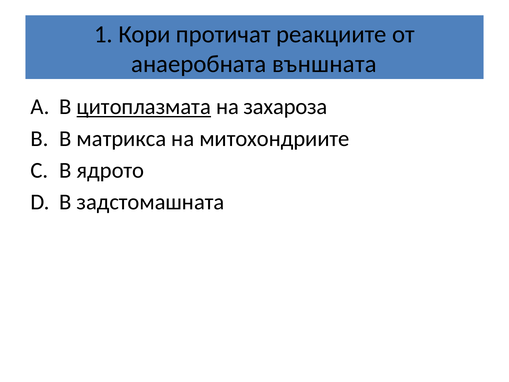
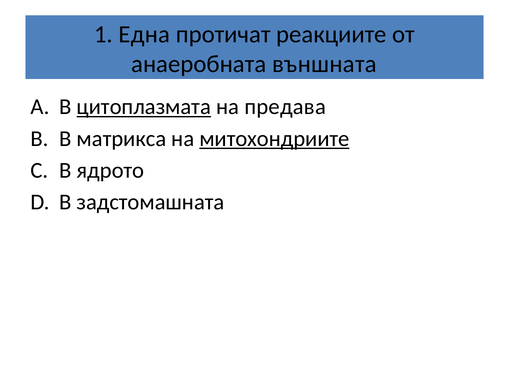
Кори: Кори -> Една (144, 34)
захароза: захароза -> предава (285, 107)
митохондриите underline: none -> present (274, 138)
